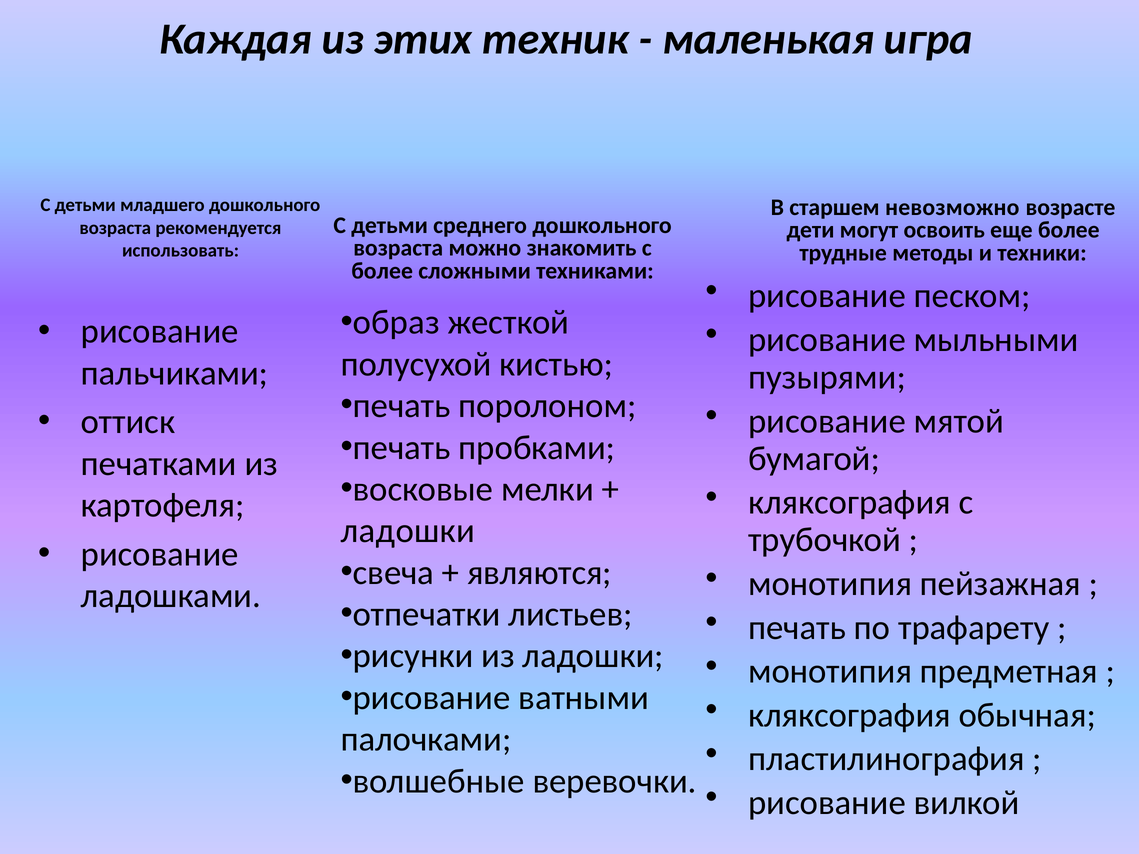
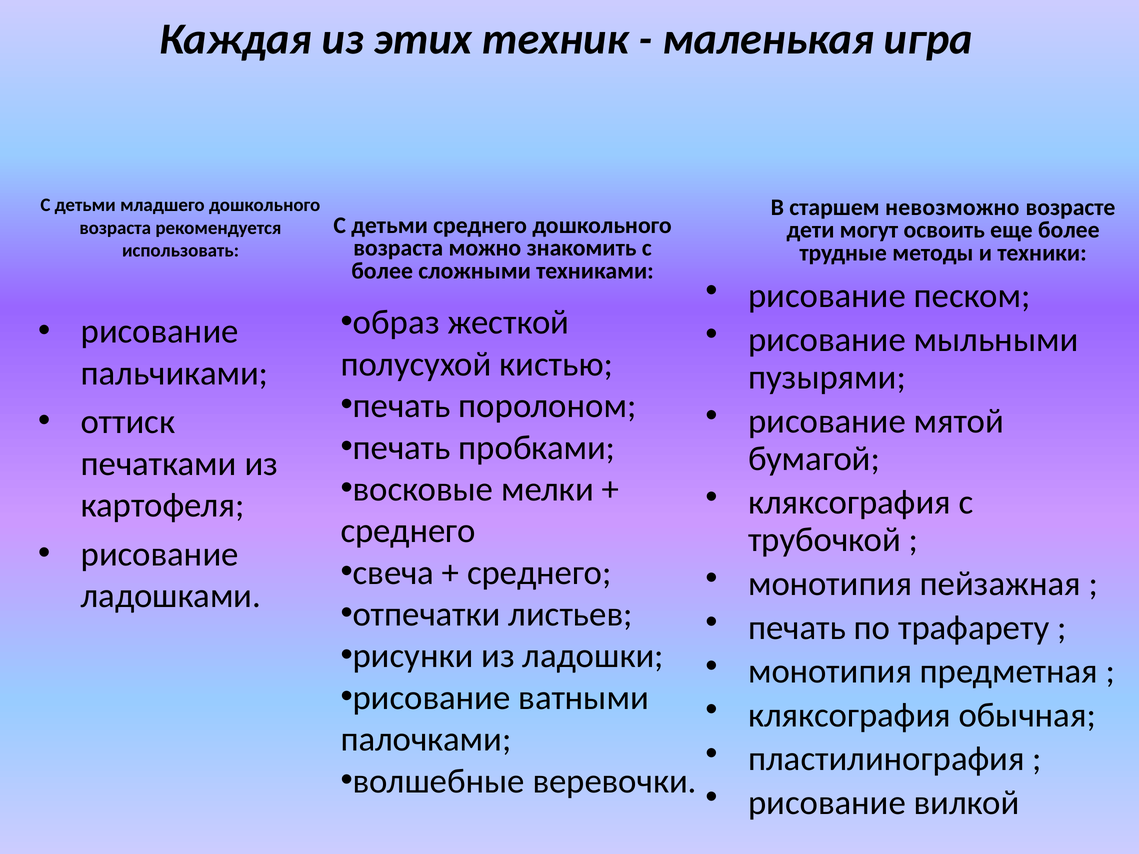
ладошки: ладошки -> среднего (408, 531)
являются: являются -> среднего (539, 573)
